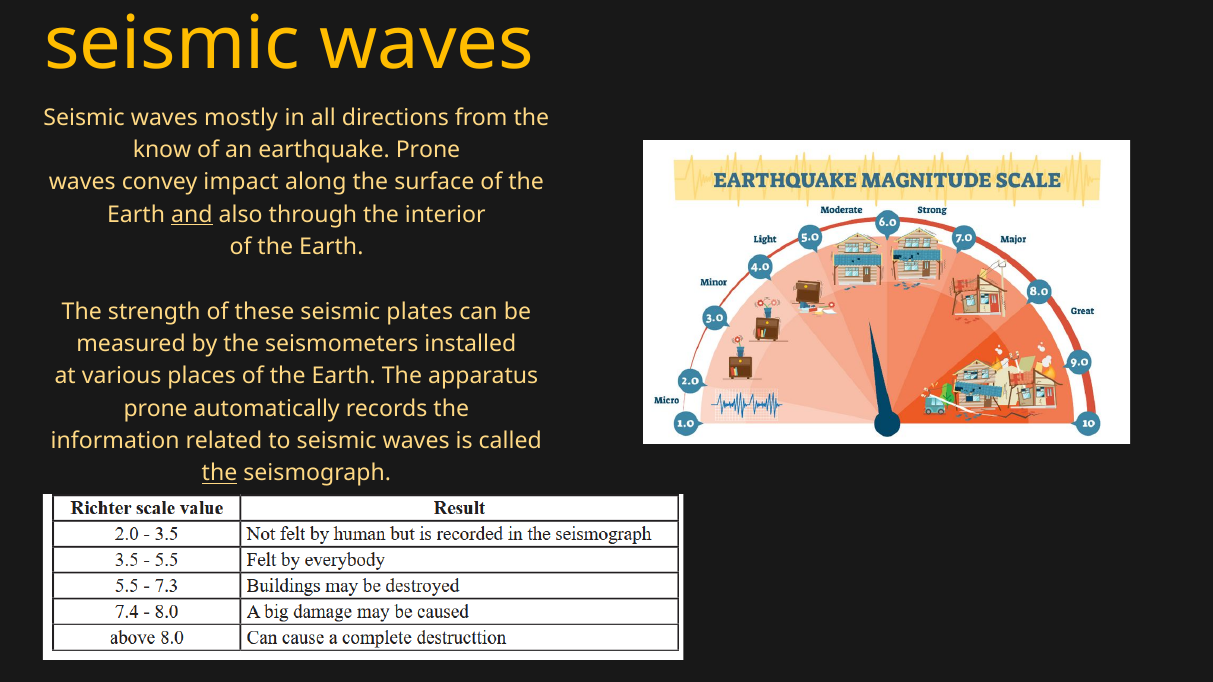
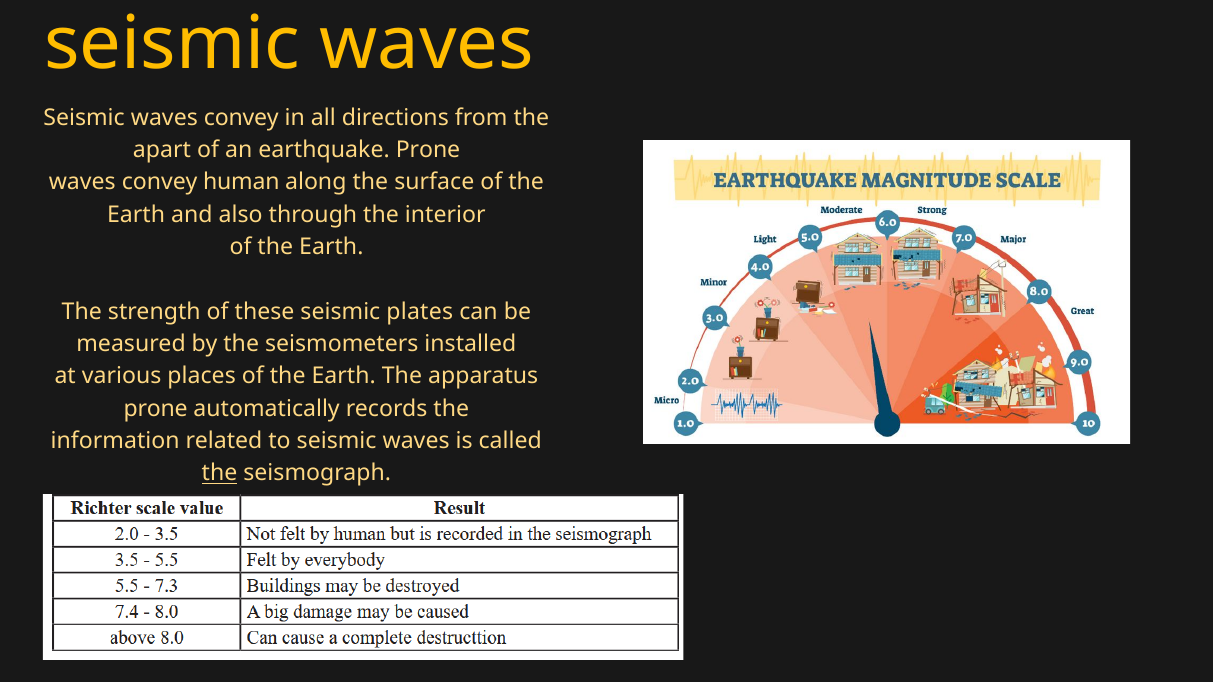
Seismic waves mostly: mostly -> convey (241, 118)
know: know -> apart (162, 150)
impact: impact -> human (241, 182)
and underline: present -> none (192, 215)
